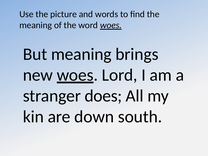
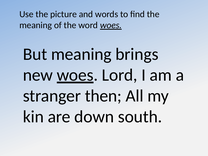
does: does -> then (103, 96)
